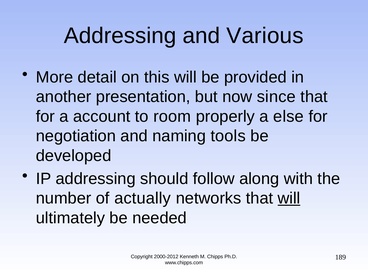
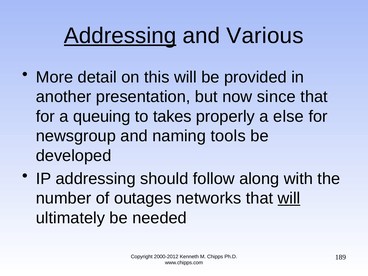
Addressing underline: none -> present (120, 36)
account: account -> queuing (102, 116)
room: room -> takes (172, 116)
negotiation: negotiation -> newsgroup (76, 136)
actually: actually -> outages (143, 198)
